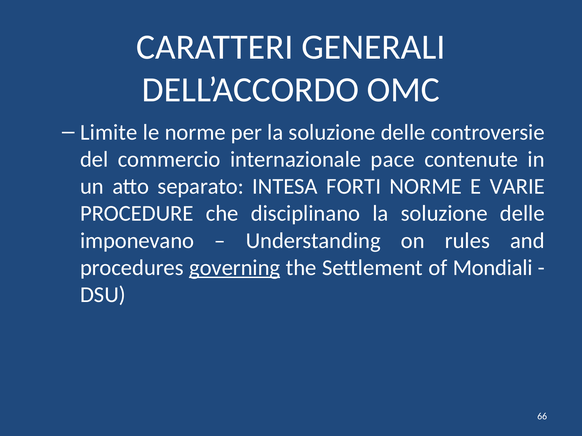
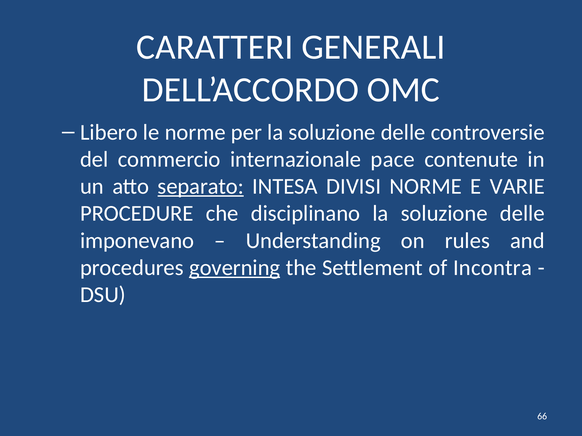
Limite: Limite -> Libero (109, 132)
separato underline: none -> present (201, 187)
FORTI: FORTI -> DIVISI (354, 187)
Mondiali: Mondiali -> Incontra (492, 268)
